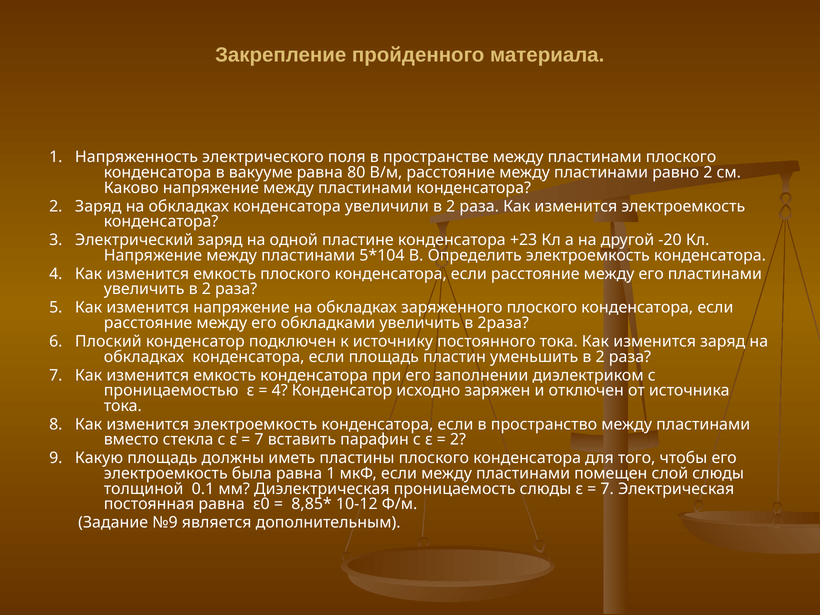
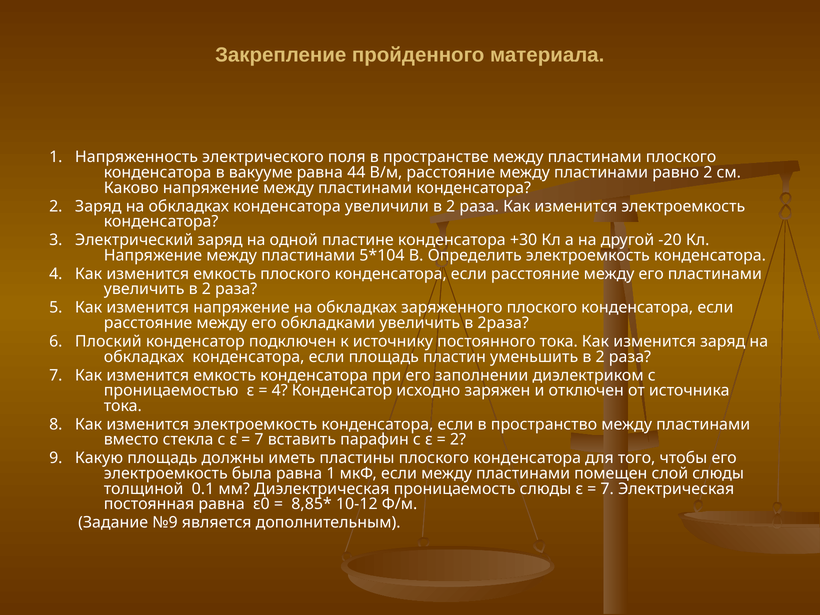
80: 80 -> 44 (356, 172)
+23: +23 -> +30 (524, 240)
